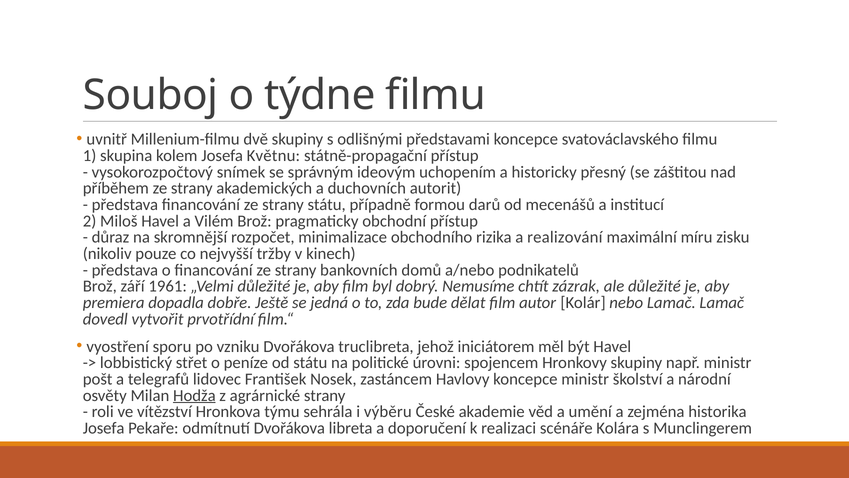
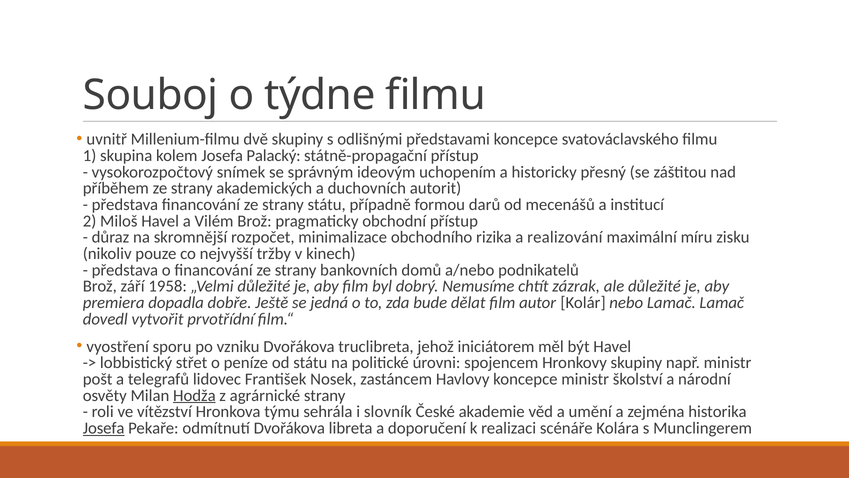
Květnu: Květnu -> Palacký (274, 156)
1961: 1961 -> 1958 (168, 286)
výběru: výběru -> slovník (388, 411)
Josefa underline: none -> present (104, 428)
